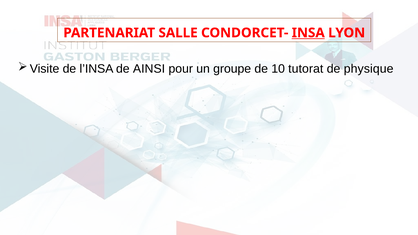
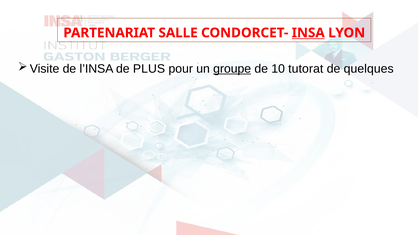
AINSI: AINSI -> PLUS (149, 69)
groupe underline: none -> present (232, 69)
physique: physique -> quelques (369, 69)
